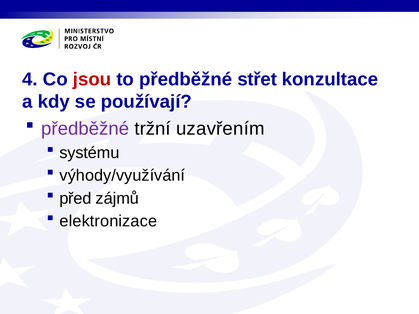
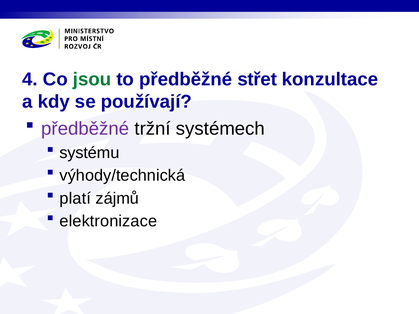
jsou colour: red -> green (92, 79)
uzavřením: uzavřením -> systémech (220, 129)
výhody/využívání: výhody/využívání -> výhody/technická (122, 176)
před: před -> platí (75, 198)
